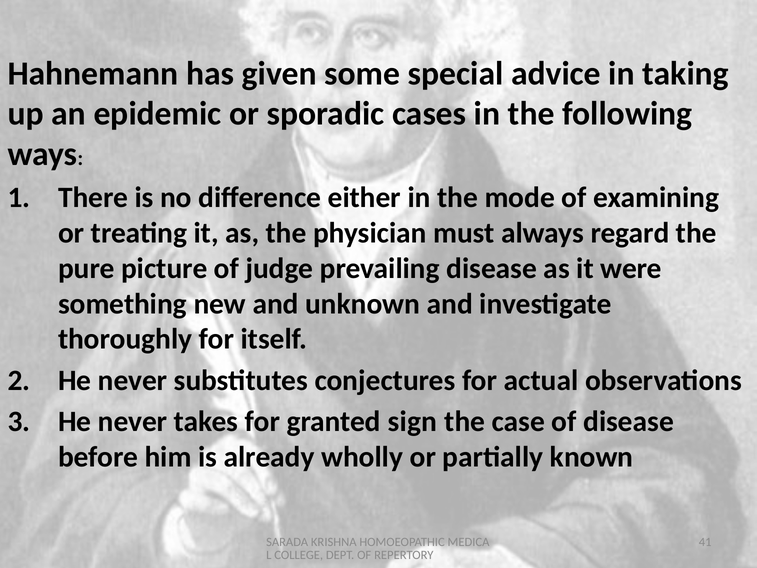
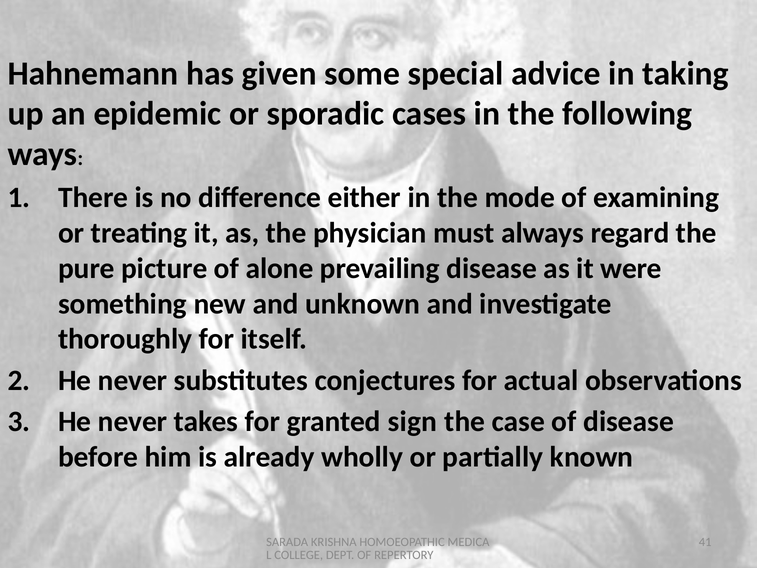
judge: judge -> alone (279, 268)
